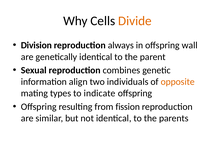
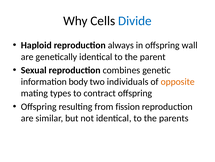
Divide colour: orange -> blue (135, 21)
Division: Division -> Haploid (36, 45)
align: align -> body (78, 81)
indicate: indicate -> contract (100, 93)
